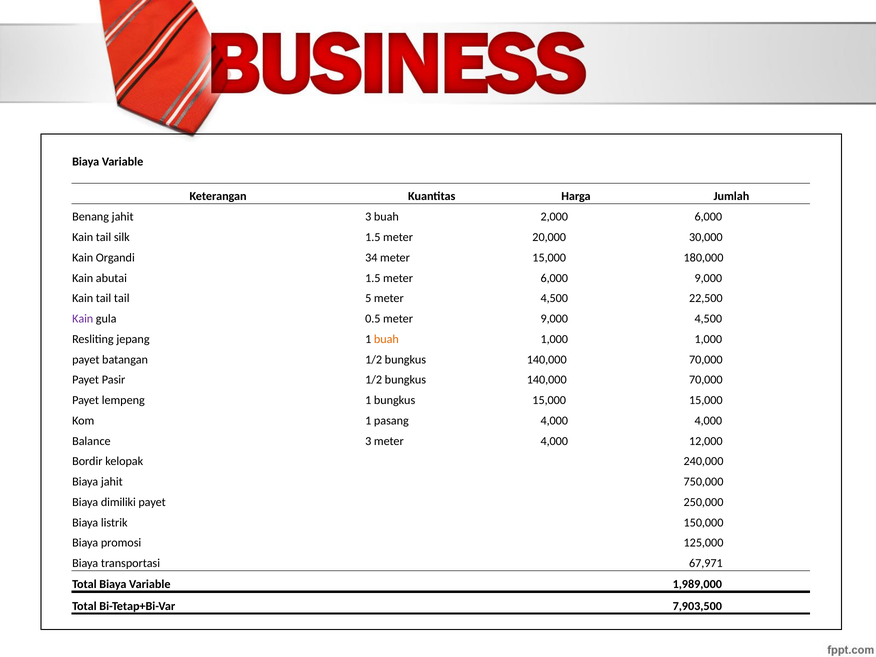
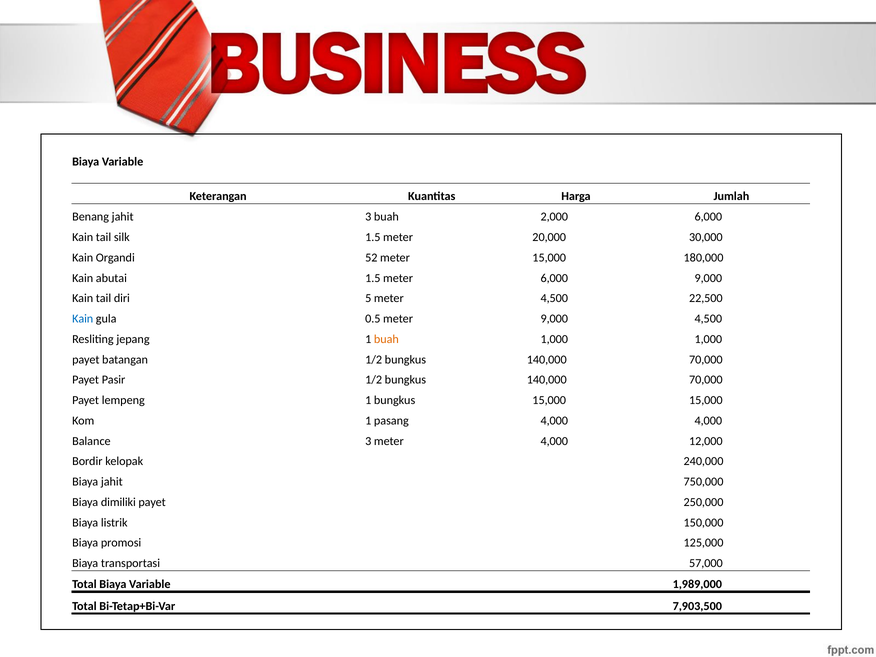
34: 34 -> 52 (371, 258)
tail tail: tail -> diri (122, 298)
Kain colour: purple -> blue (83, 319)
67,971: 67,971 -> 57,000 (706, 563)
